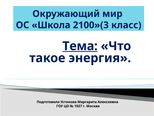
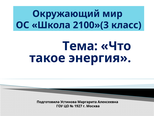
Тема underline: present -> none (80, 46)
